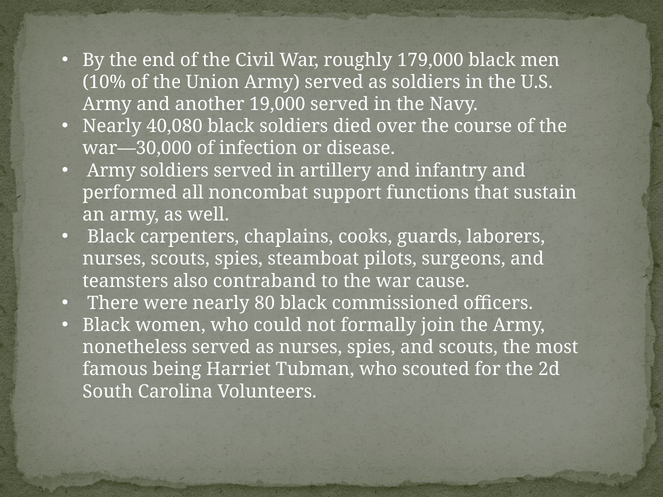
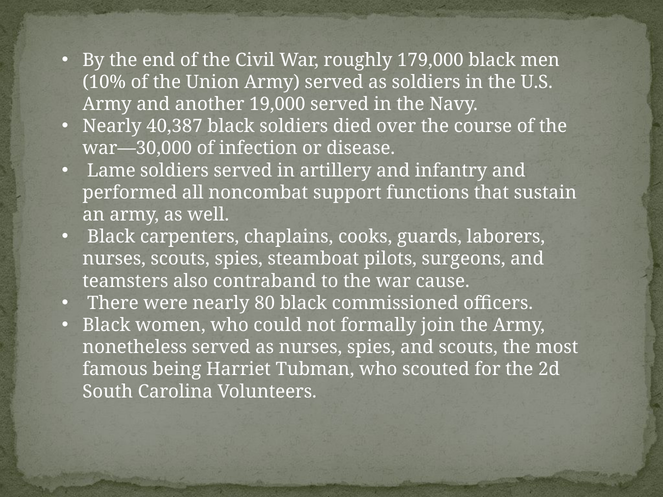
40,080: 40,080 -> 40,387 (174, 126)
Army: Army -> Lame (111, 171)
